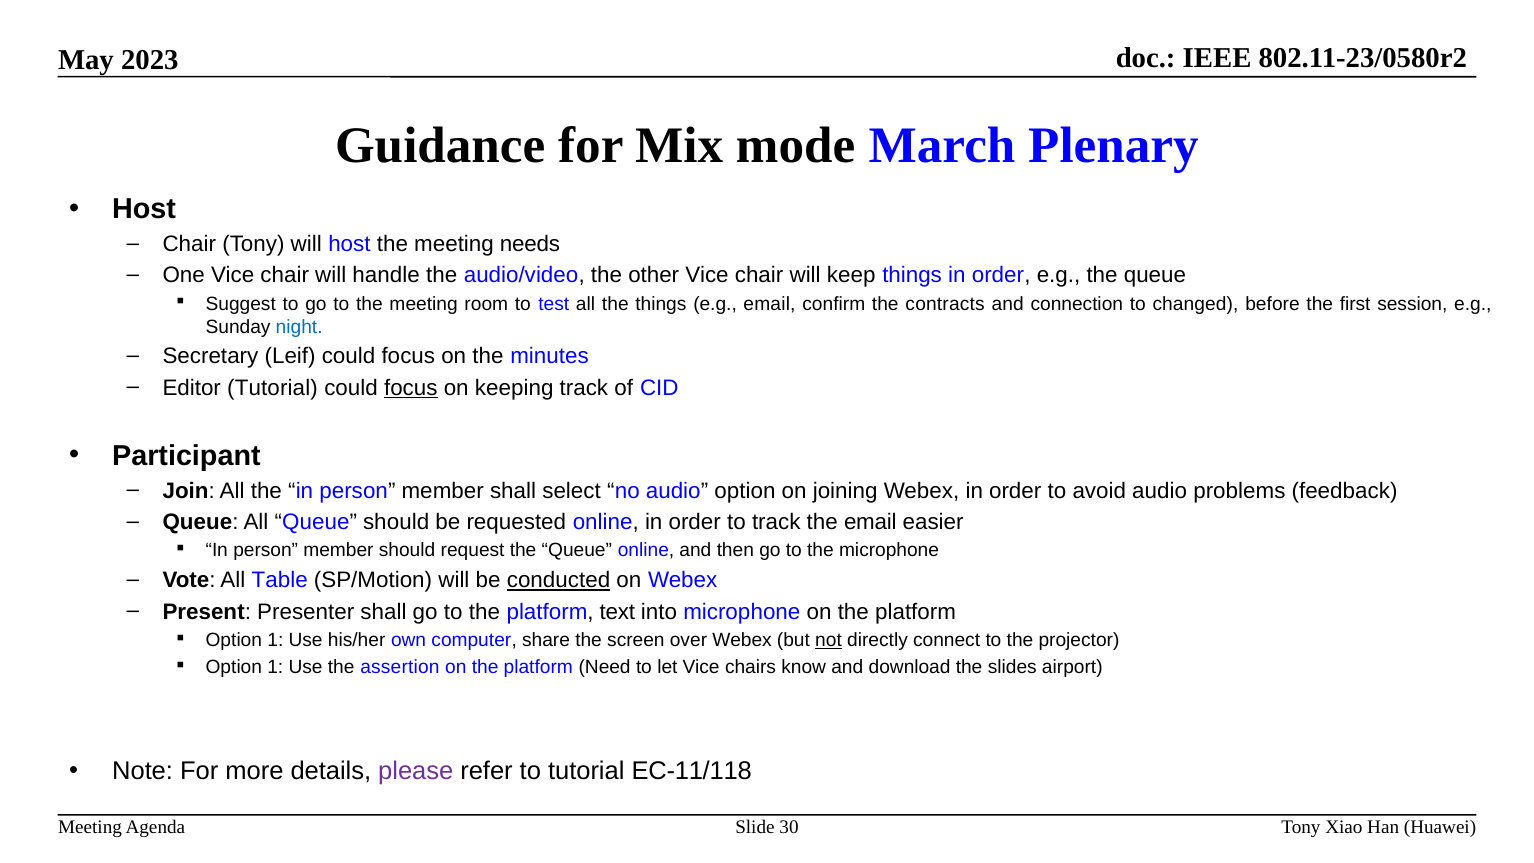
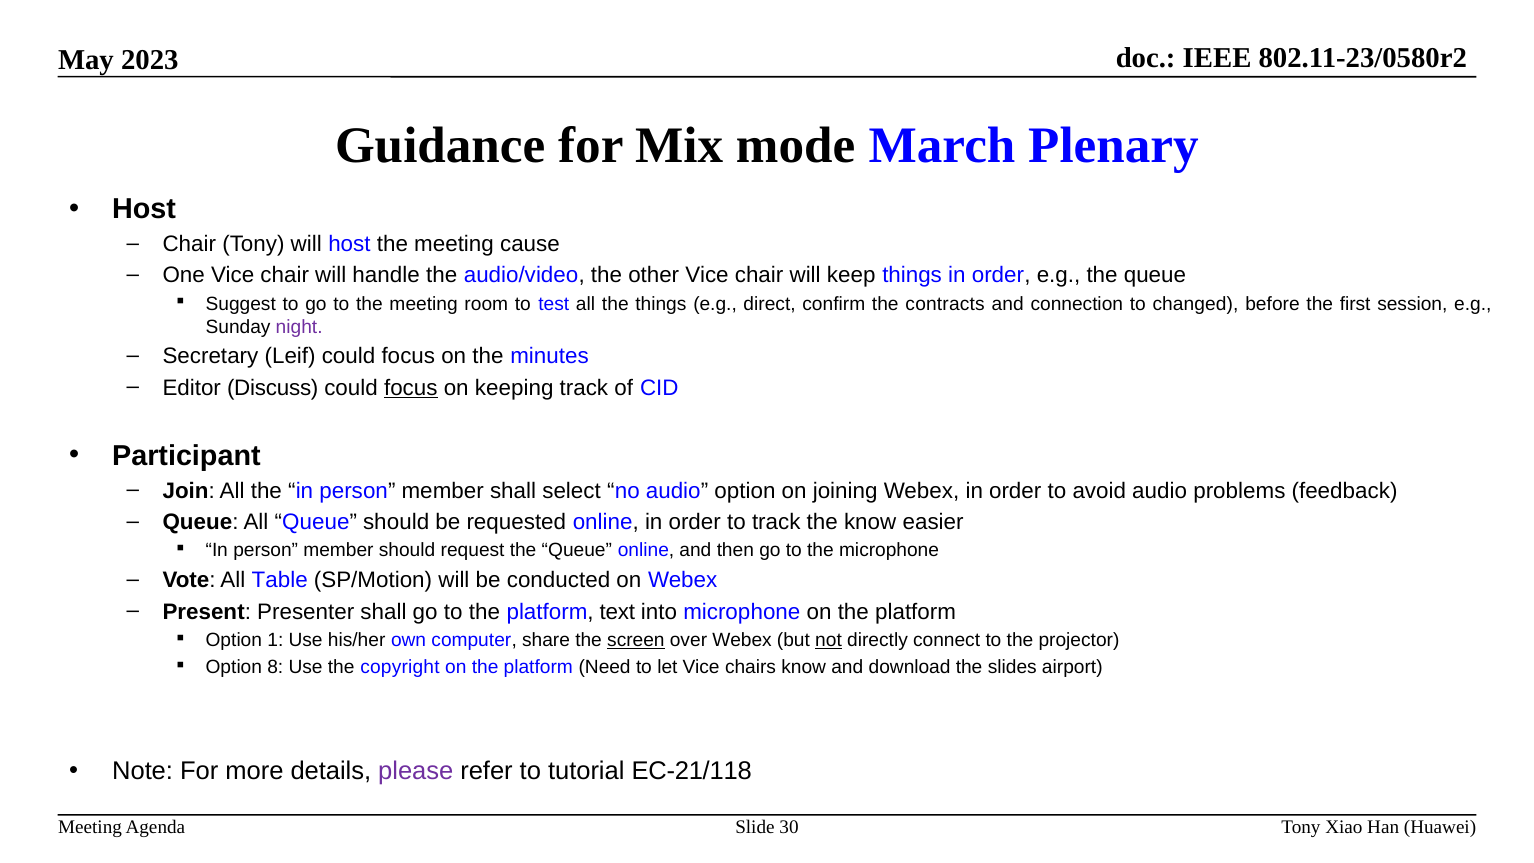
needs: needs -> cause (530, 244)
e.g email: email -> direct (770, 304)
night colour: blue -> purple (299, 327)
Editor Tutorial: Tutorial -> Discuss (273, 388)
the email: email -> know (870, 522)
conducted underline: present -> none (559, 580)
screen underline: none -> present (636, 640)
1: 1 -> 8 (275, 667)
assertion: assertion -> copyright (400, 667)
EC-11/118: EC-11/118 -> EC-21/118 (692, 771)
